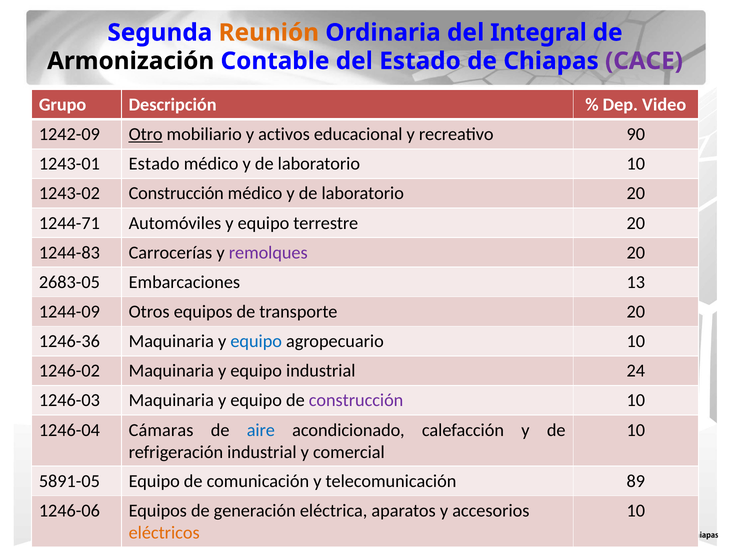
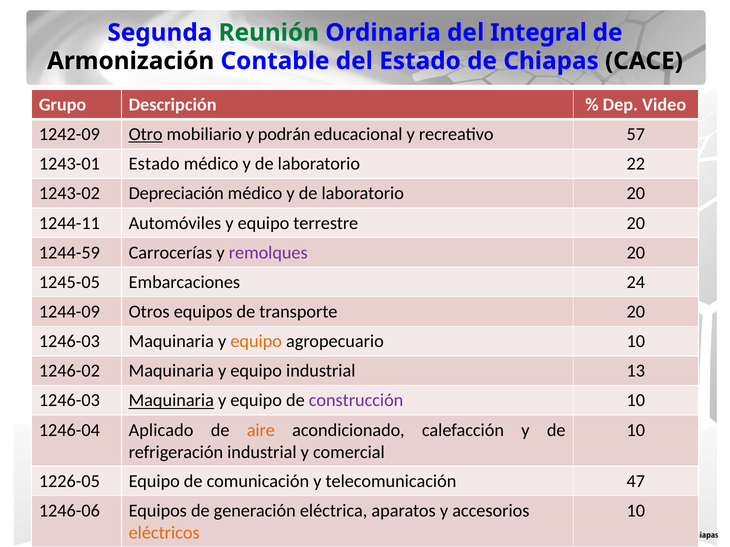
Reunión colour: orange -> green (269, 33)
CACE colour: purple -> black (644, 61)
activos: activos -> podrán (284, 134)
90: 90 -> 57 (636, 134)
laboratorio 10: 10 -> 22 (636, 164)
1243-02 Construcción: Construcción -> Depreciación (176, 194)
1244-71: 1244-71 -> 1244-11 (69, 223)
1244-83: 1244-83 -> 1244-59 (69, 253)
2683-05: 2683-05 -> 1245-05 (69, 282)
13: 13 -> 24 (636, 282)
1246-36: 1246-36 -> 1246-03 (69, 342)
equipo colour: blue -> orange (256, 342)
24: 24 -> 13 (636, 371)
Maquinaria underline: none -> present (171, 401)
Cámaras: Cámaras -> Aplicado (161, 430)
aire colour: blue -> orange (261, 430)
5891-05: 5891-05 -> 1226-05 (69, 482)
89: 89 -> 47 (636, 482)
